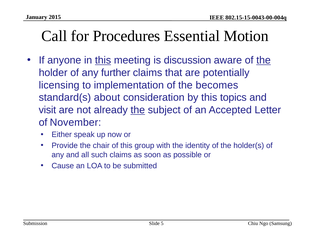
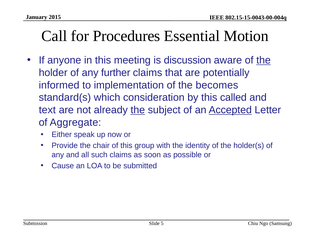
this underline: present -> none (103, 60)
licensing: licensing -> informed (59, 85)
about: about -> which (107, 97)
topics: topics -> called (233, 97)
visit: visit -> text (47, 110)
Accepted underline: none -> present (230, 110)
November: November -> Aggregate (75, 122)
